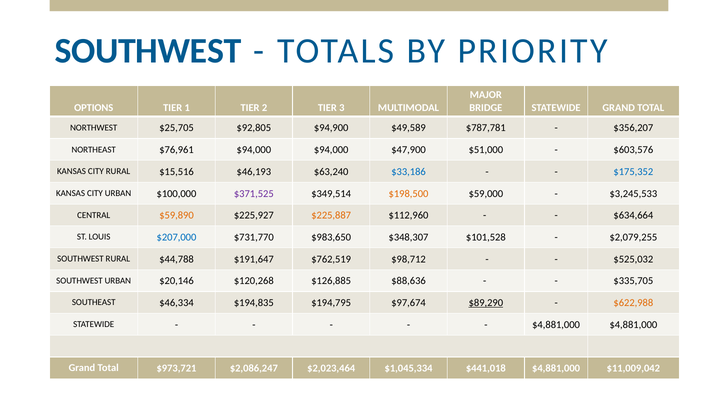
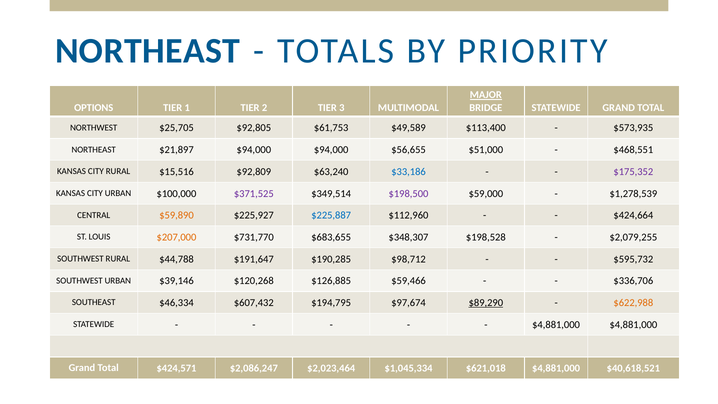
SOUTHWEST: SOUTHWEST -> NORTHEAST (148, 51)
MAJOR underline: none -> present (486, 95)
$94,900: $94,900 -> $61,753 (331, 128)
$787,781: $787,781 -> $113,400 (486, 128)
$356,207: $356,207 -> $573,935 (633, 128)
$76,961: $76,961 -> $21,897 (177, 150)
$47,900: $47,900 -> $56,655 (409, 150)
$603,576: $603,576 -> $468,551 (633, 150)
$46,193: $46,193 -> $92,809 (254, 172)
$175,352 colour: blue -> purple (633, 172)
$198,500 colour: orange -> purple (408, 193)
$3,245,533: $3,245,533 -> $1,278,539 (633, 193)
$225,887 colour: orange -> blue (331, 215)
$634,664: $634,664 -> $424,664 (633, 215)
$207,000 colour: blue -> orange (176, 237)
$983,650: $983,650 -> $683,655 (331, 237)
$101,528: $101,528 -> $198,528 (486, 237)
$762,519: $762,519 -> $190,285 (331, 259)
$525,032: $525,032 -> $595,732 (633, 259)
$20,146: $20,146 -> $39,146 (177, 281)
$88,636: $88,636 -> $59,466 (409, 281)
$335,705: $335,705 -> $336,706 (633, 281)
$194,835: $194,835 -> $607,432 (254, 303)
$973,721: $973,721 -> $424,571 (176, 368)
$441,018: $441,018 -> $621,018 (486, 368)
$11,009,042: $11,009,042 -> $40,618,521 (633, 368)
